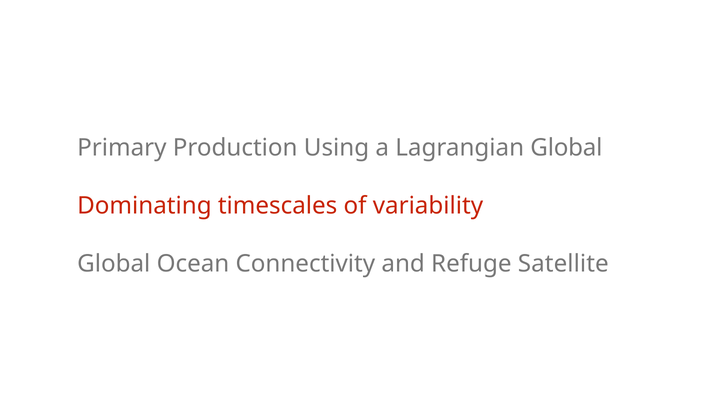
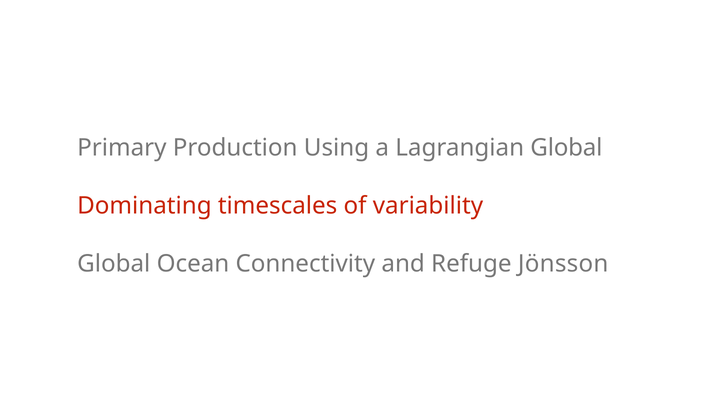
Satellite: Satellite -> Jönsson (563, 264)
